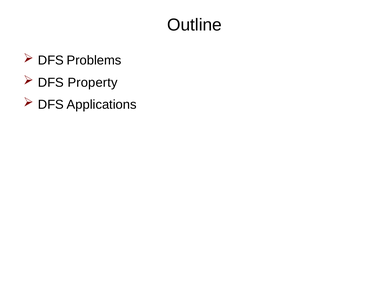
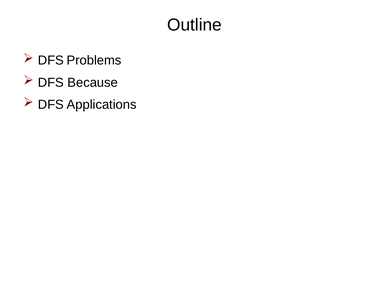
Property: Property -> Because (93, 82)
